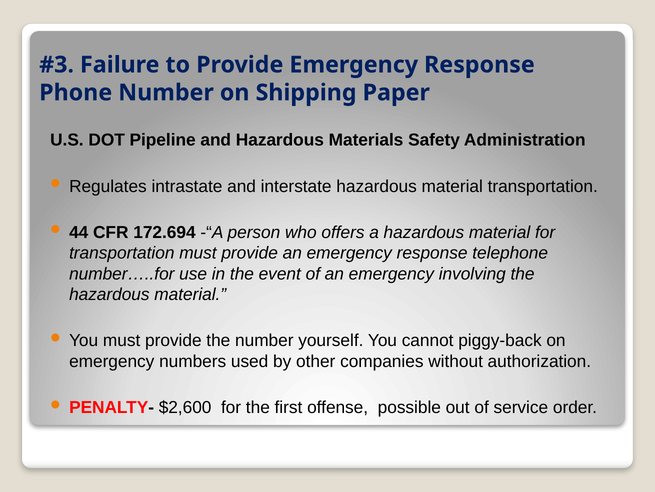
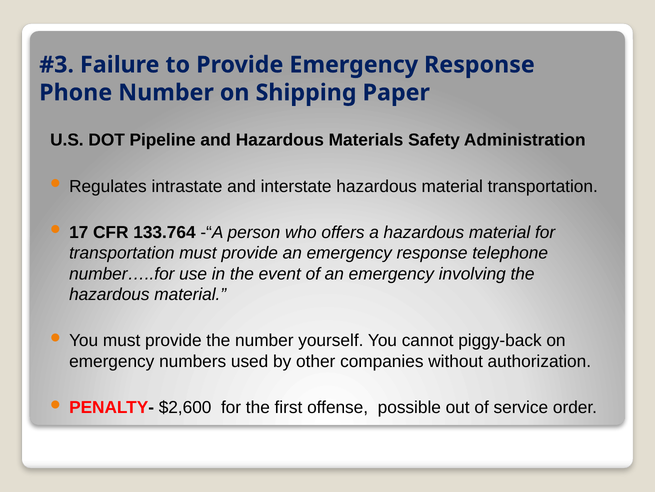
44: 44 -> 17 (79, 232)
172.694: 172.694 -> 133.764 (164, 232)
